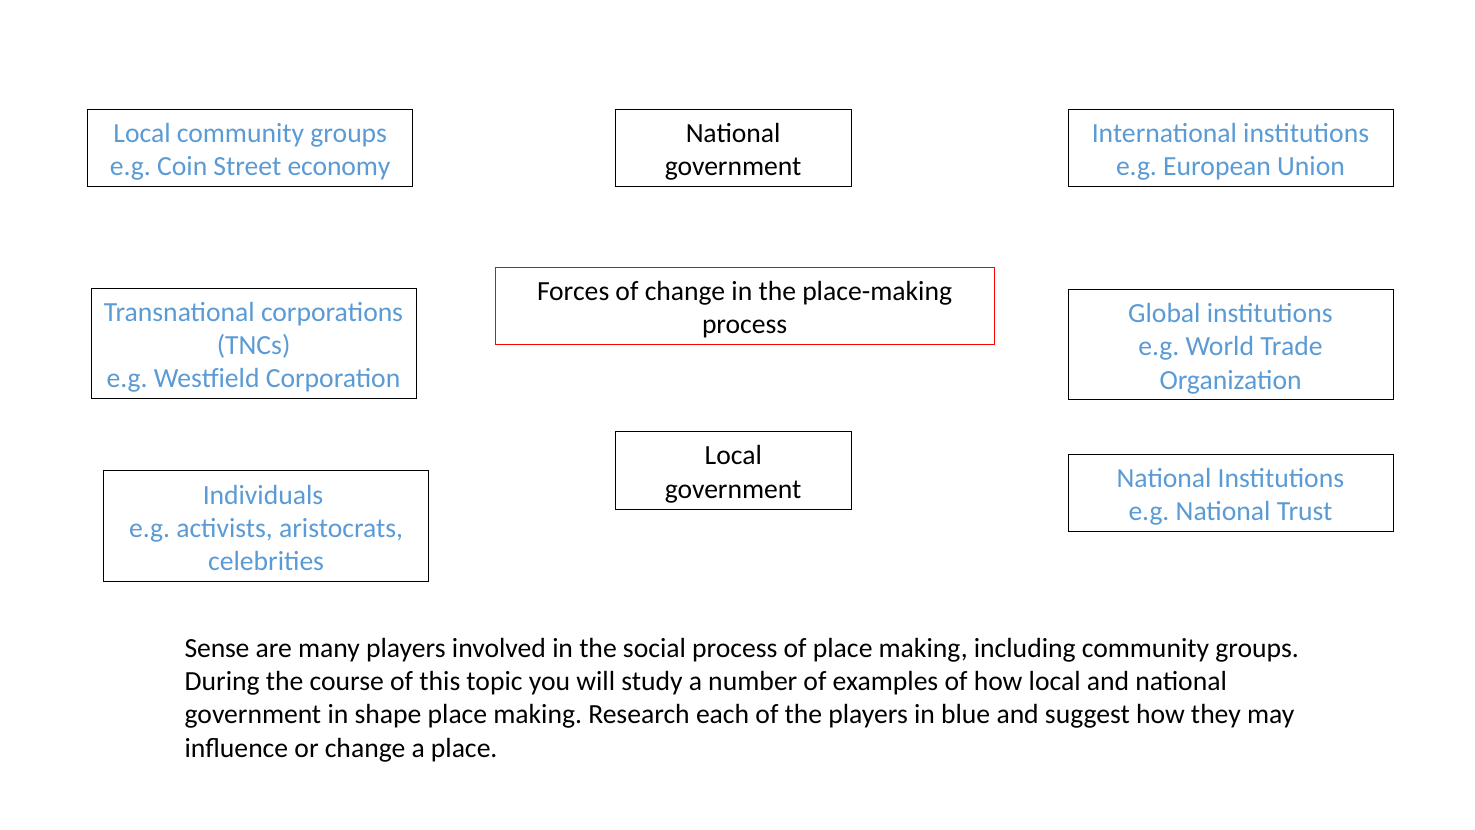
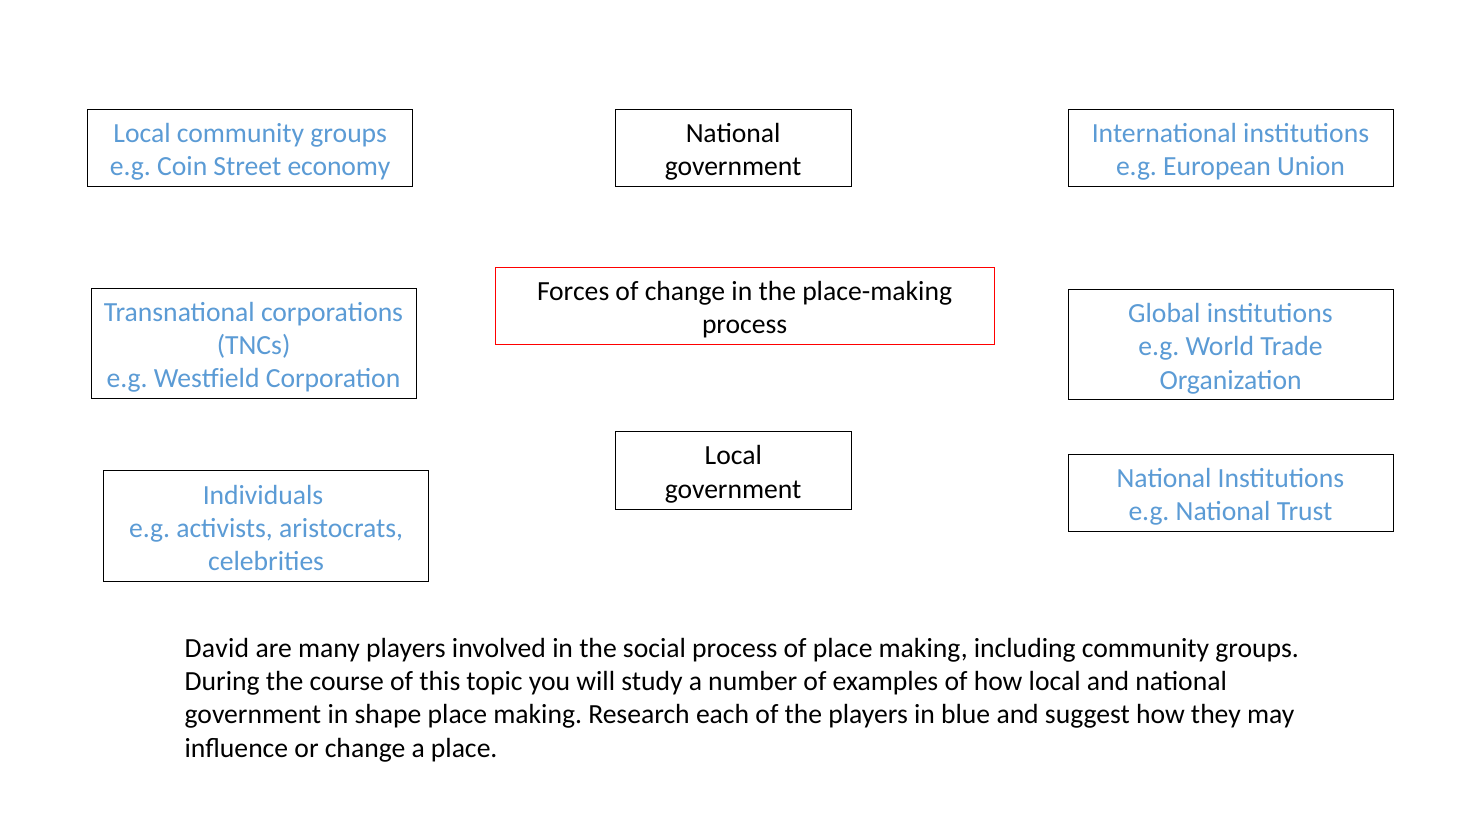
Sense: Sense -> David (217, 648)
